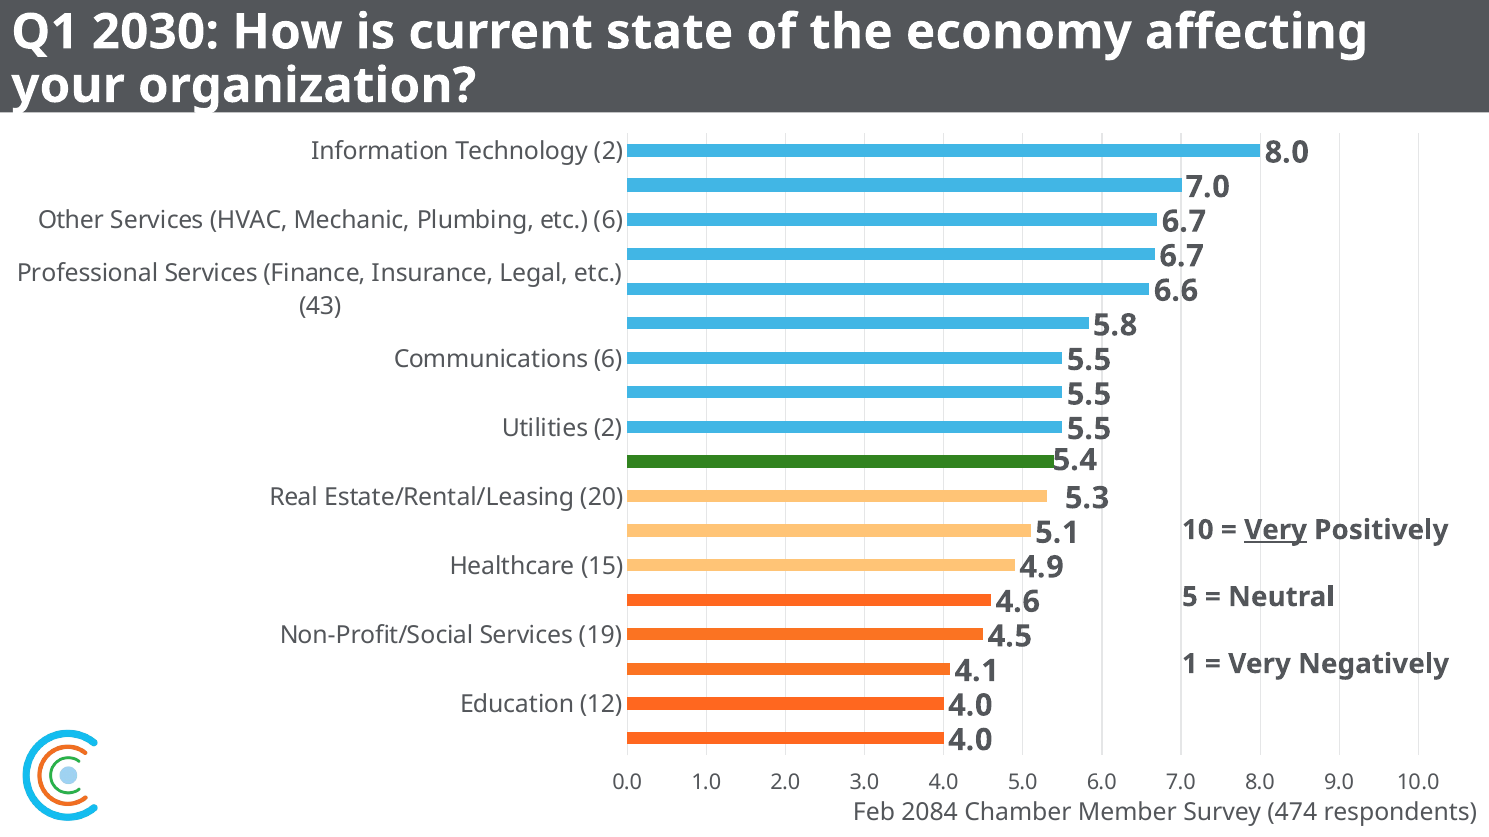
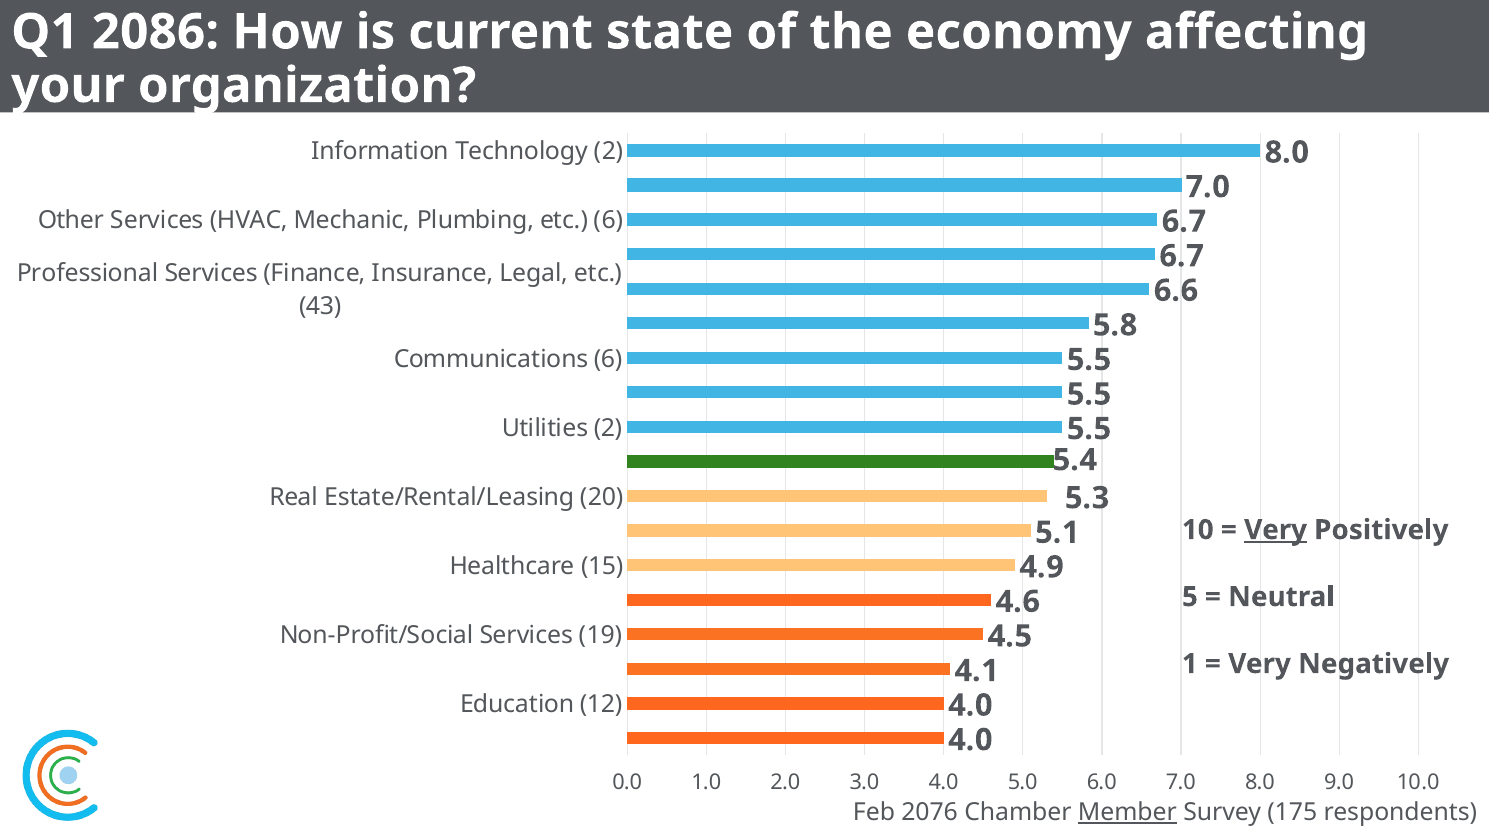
2030: 2030 -> 2086 (155, 32)
2084: 2084 -> 2076 (930, 813)
Member underline: none -> present (1127, 813)
474: 474 -> 175 (1292, 813)
